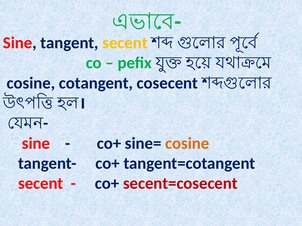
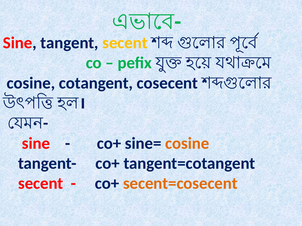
secent=cosecent colour: red -> orange (180, 184)
